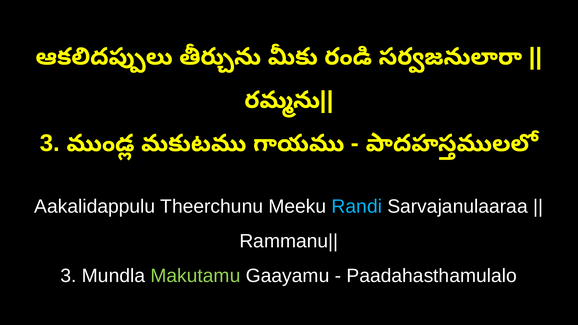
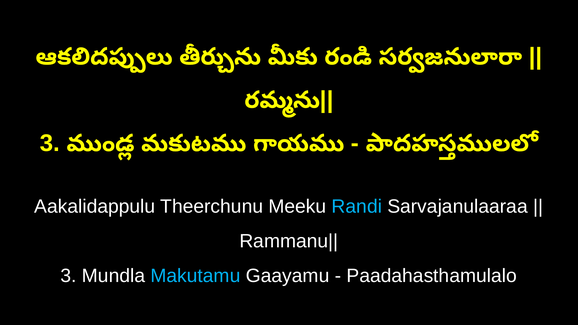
Makutamu colour: light green -> light blue (195, 276)
